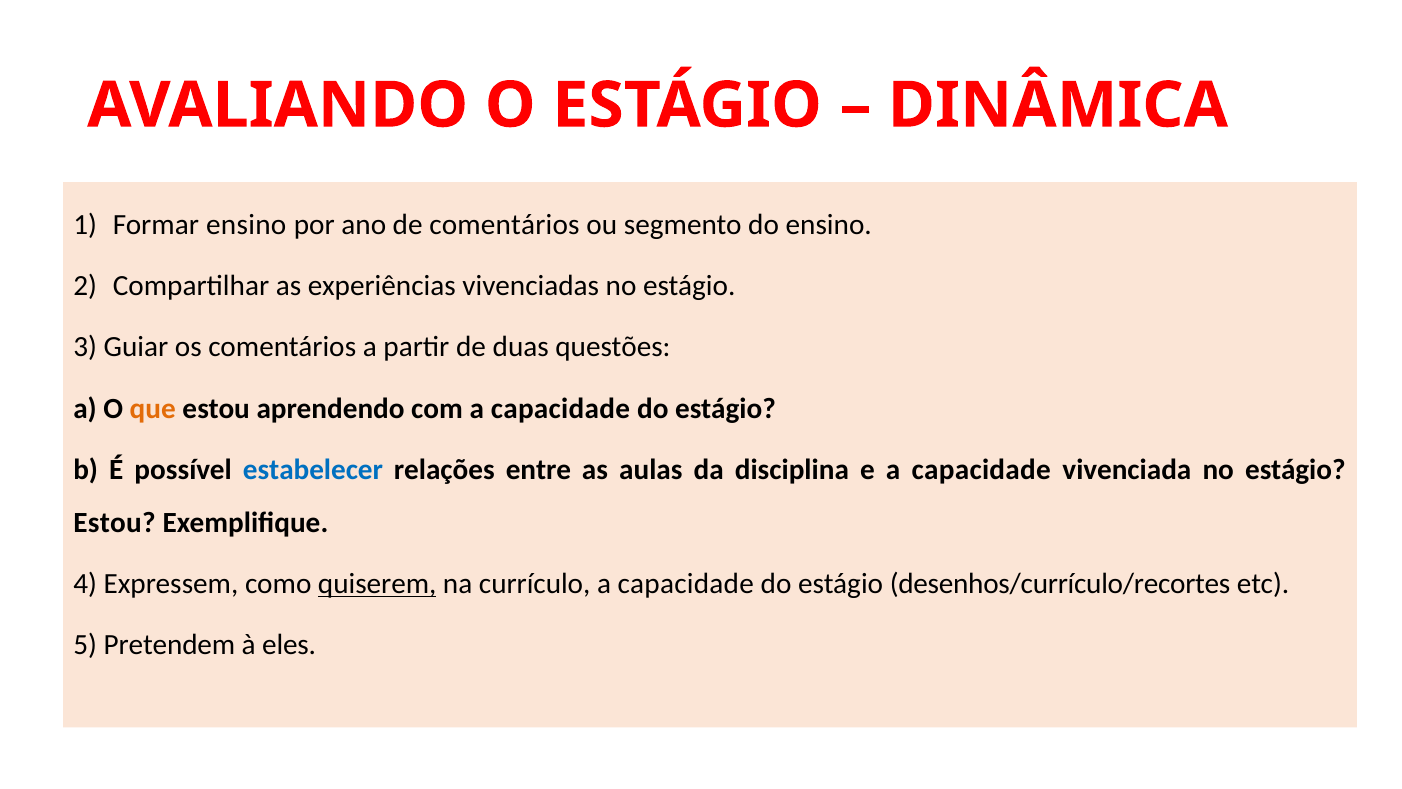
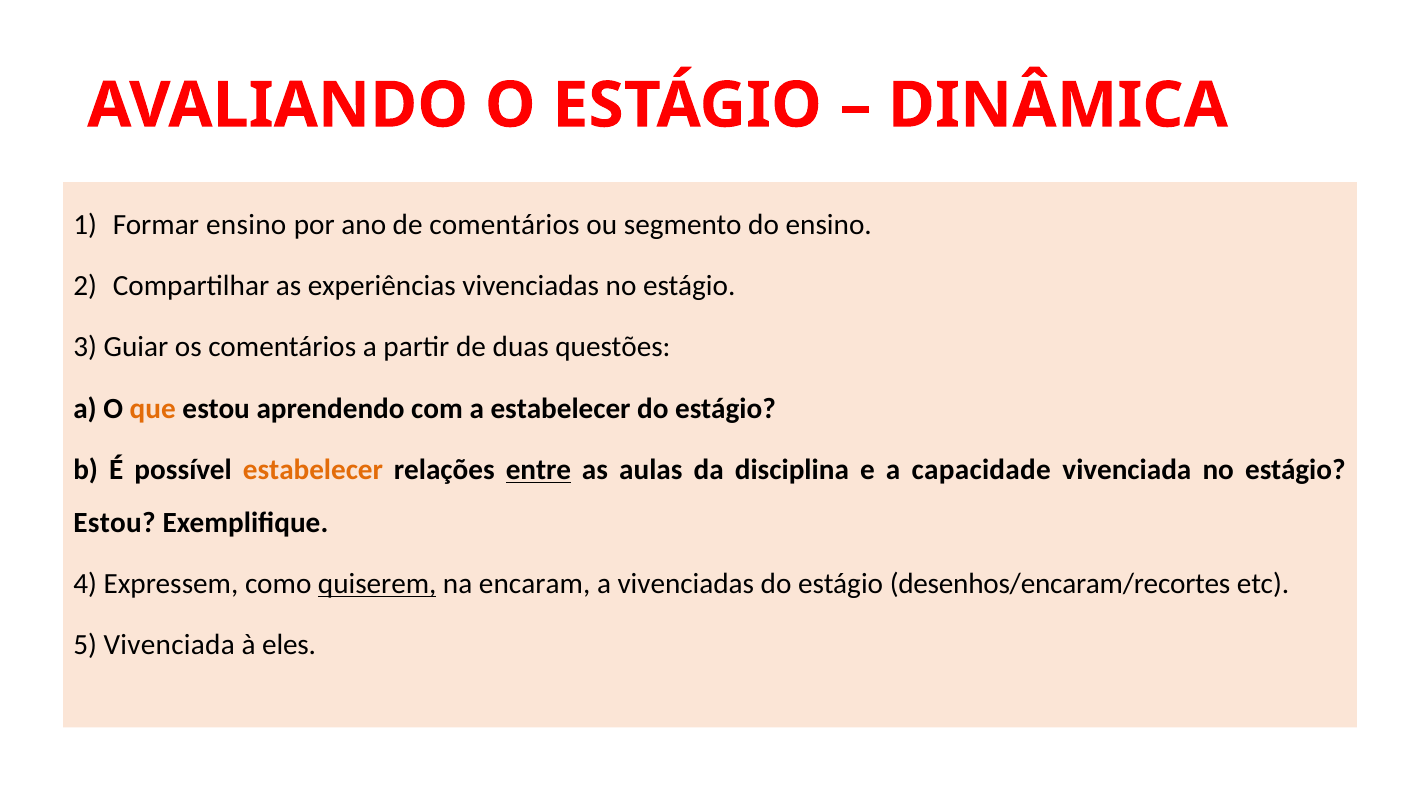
com a capacidade: capacidade -> estabelecer (561, 408)
estabelecer colour: blue -> orange (313, 470)
entre underline: none -> present (538, 470)
currículo: currículo -> encaram (535, 584)
capacidade: capacidade -> vivenciadas (686, 584)
desenhos/currículo/recortes: desenhos/currículo/recortes -> desenhos/encaram/recortes (1060, 584)
5 Pretendem: Pretendem -> Vivenciada (169, 645)
